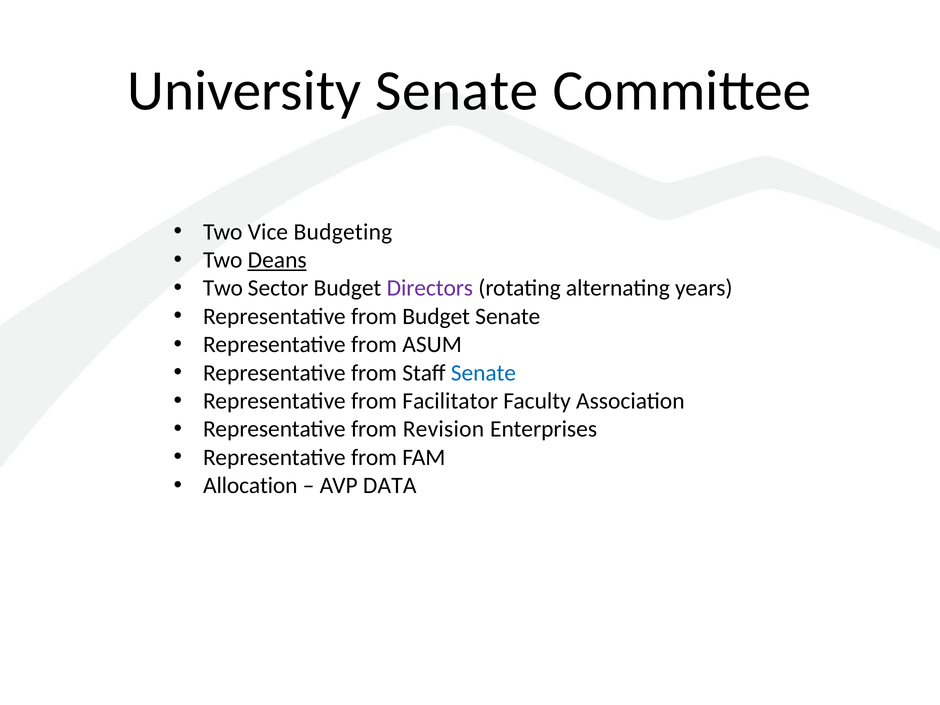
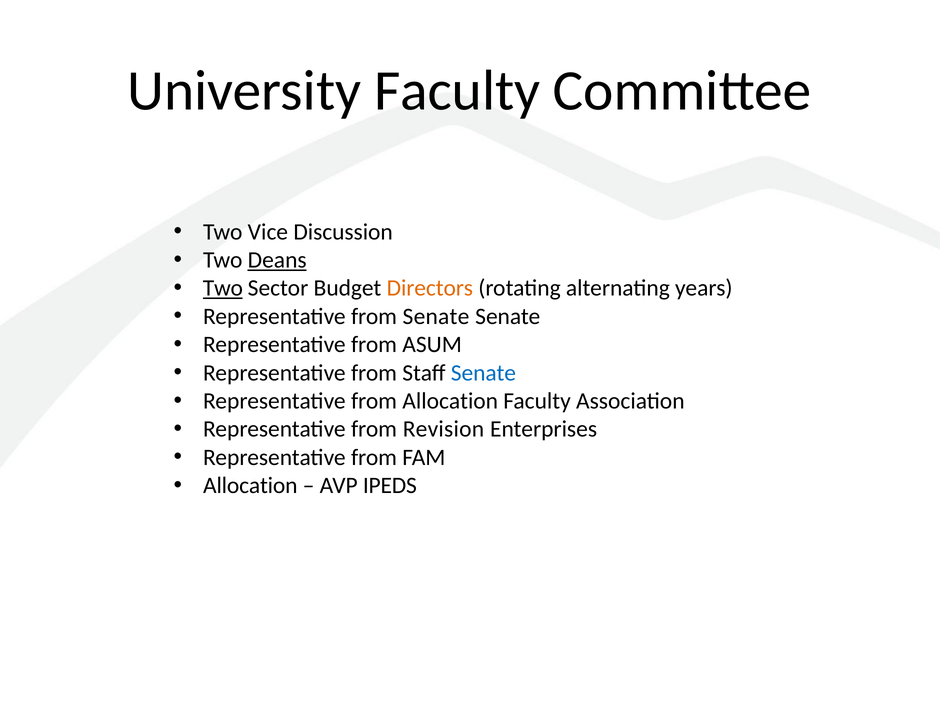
University Senate: Senate -> Faculty (457, 91)
Budgeting: Budgeting -> Discussion (343, 232)
Two underline: none -> present (223, 288)
Directors colour: purple -> orange (430, 288)
from Budget: Budget -> Senate (436, 316)
from Facilitator: Facilitator -> Allocation (450, 401)
DATA: DATA -> IPEDS (390, 486)
